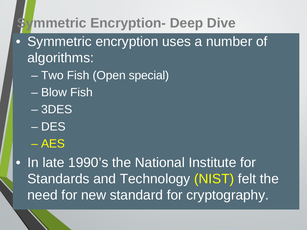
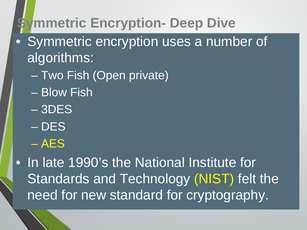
special: special -> private (149, 75)
